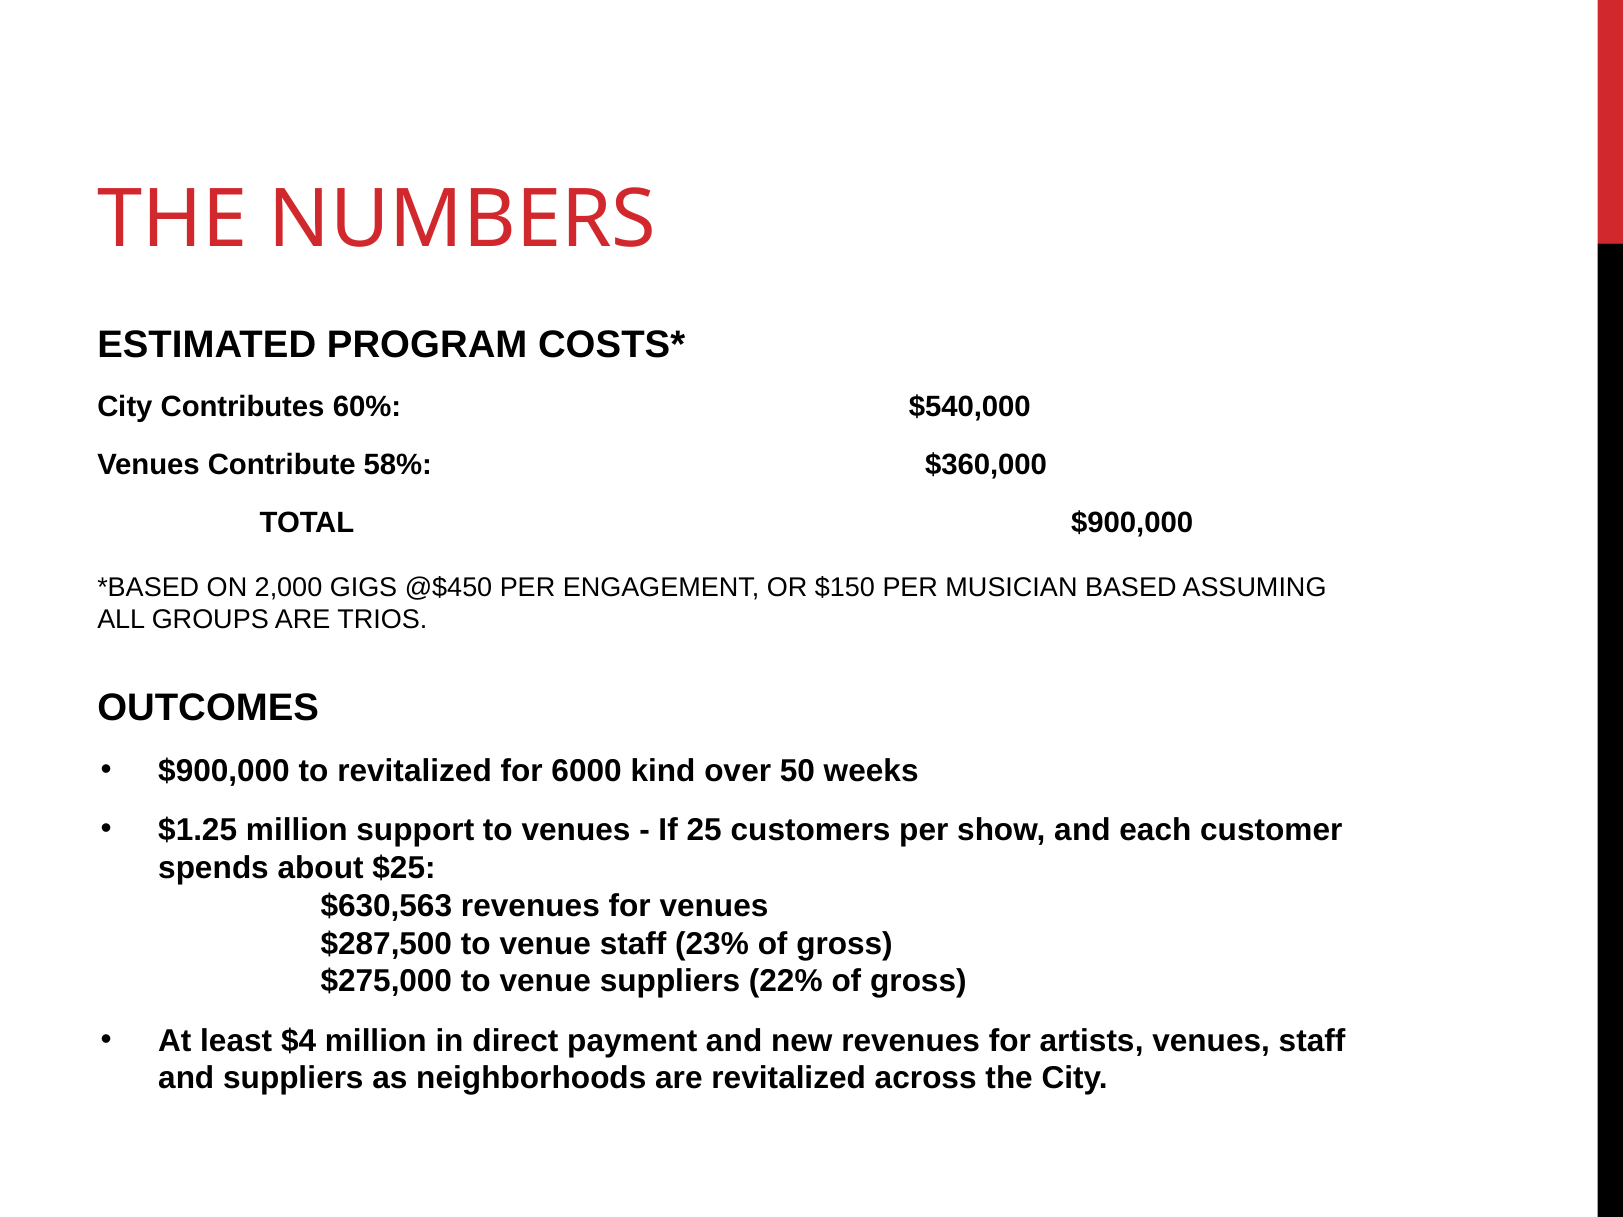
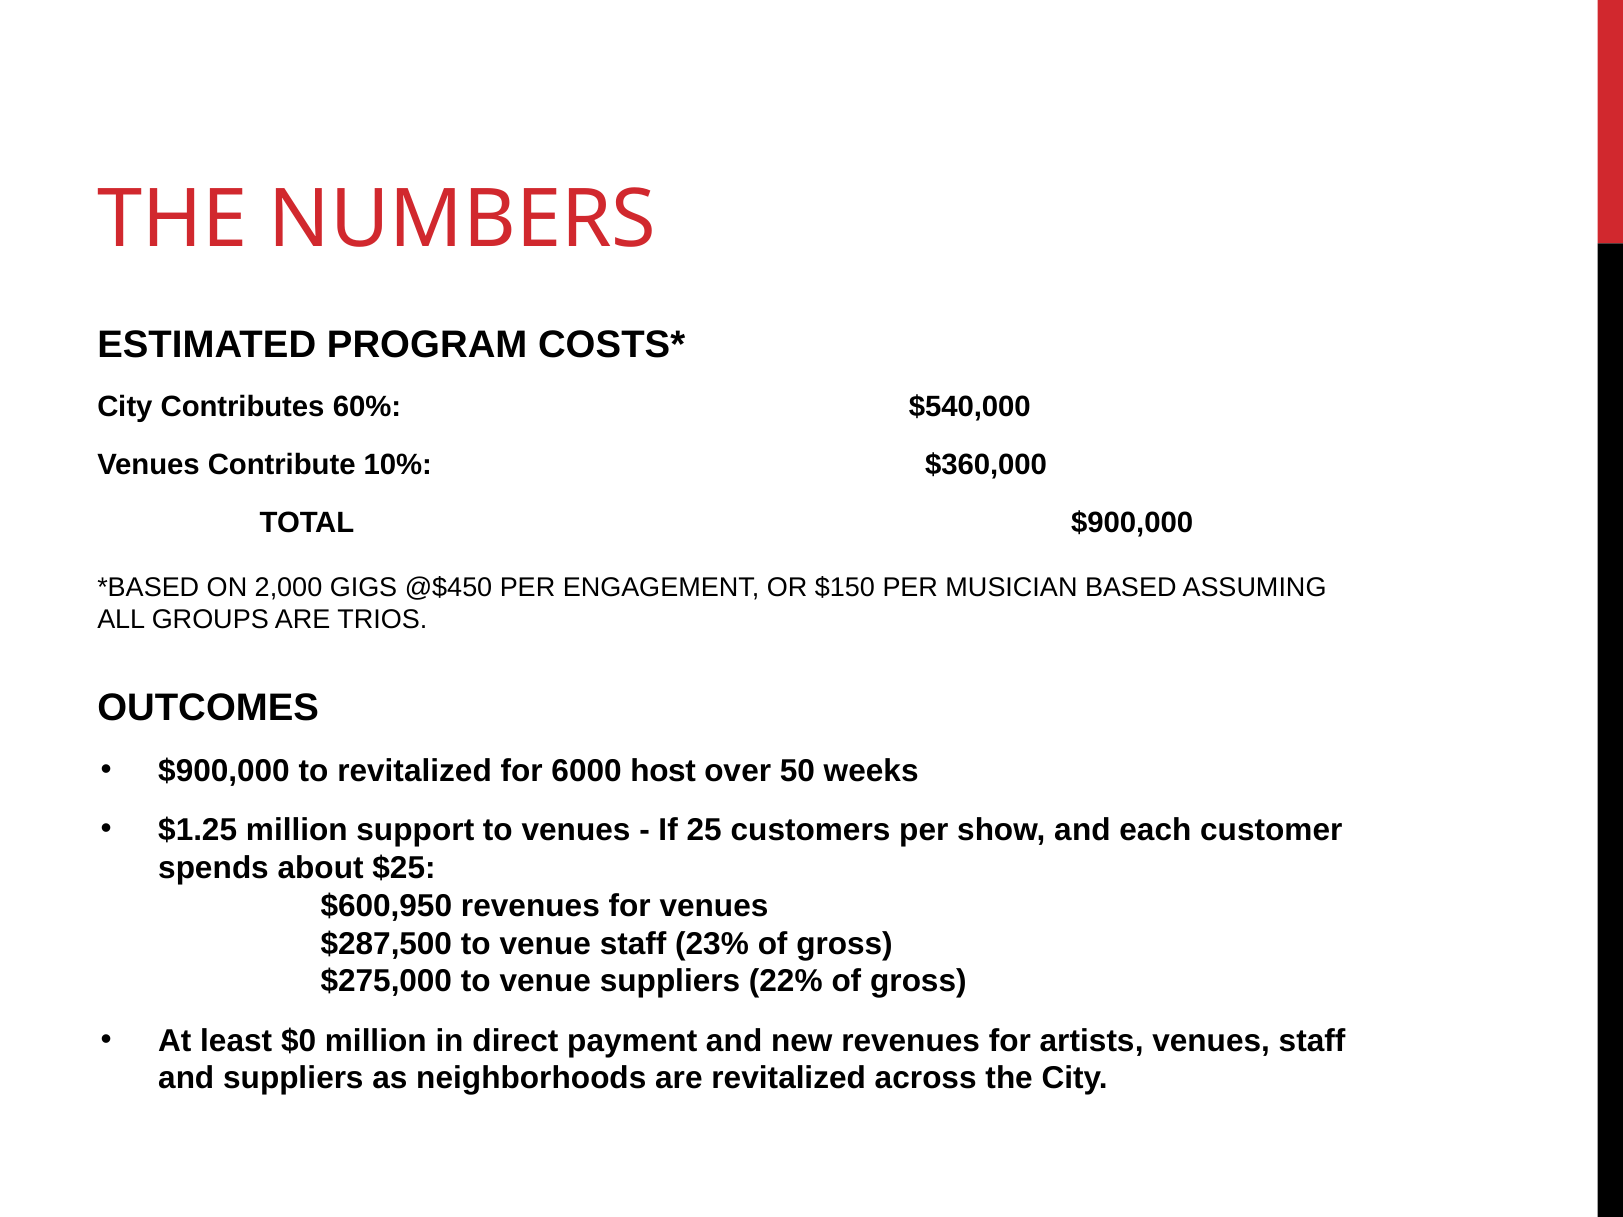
58%: 58% -> 10% (398, 465)
kind: kind -> host (663, 771)
$630,563: $630,563 -> $600,950 (386, 906)
$4: $4 -> $0 (299, 1041)
